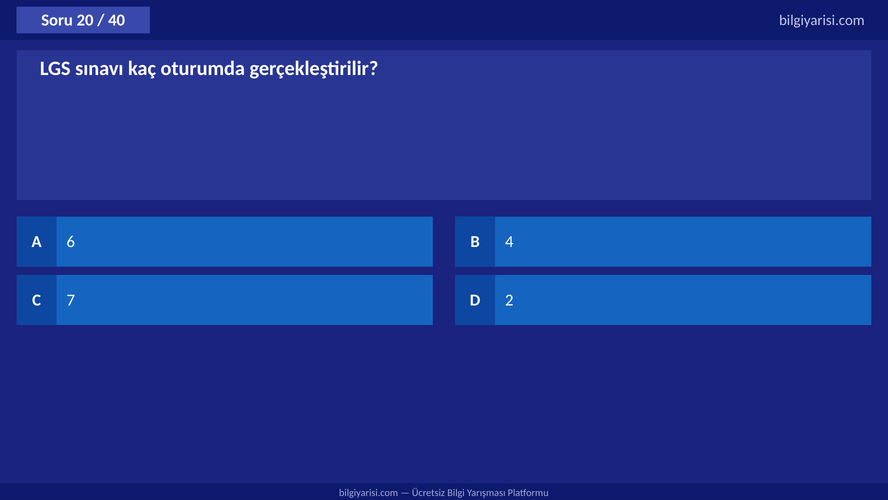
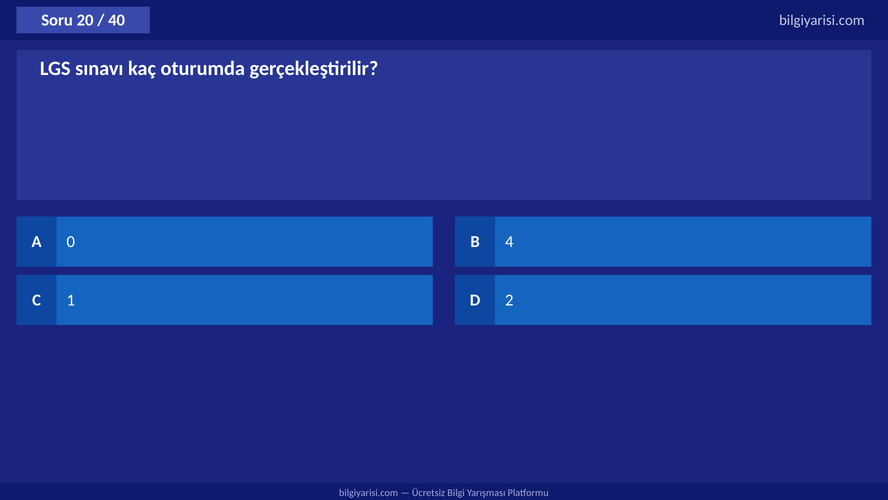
6: 6 -> 0 (71, 242)
7: 7 -> 1 (71, 300)
